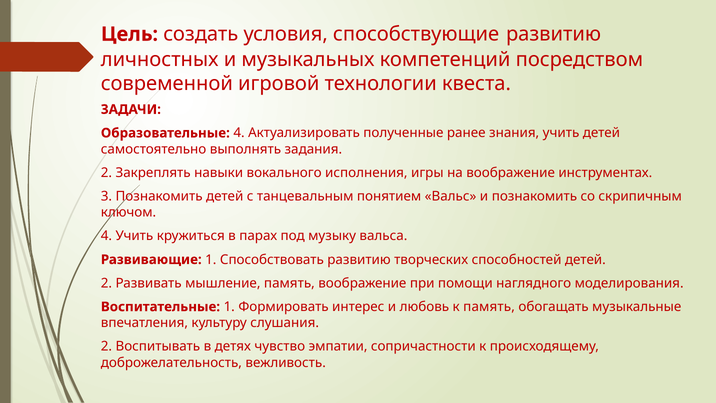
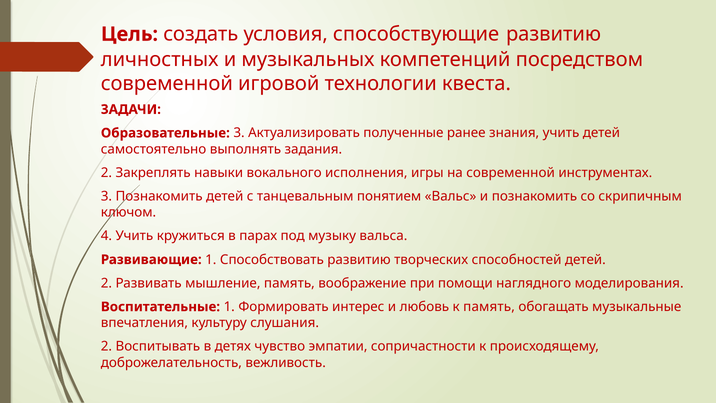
Образовательные 4: 4 -> 3 (239, 133)
на воображение: воображение -> современной (511, 173)
